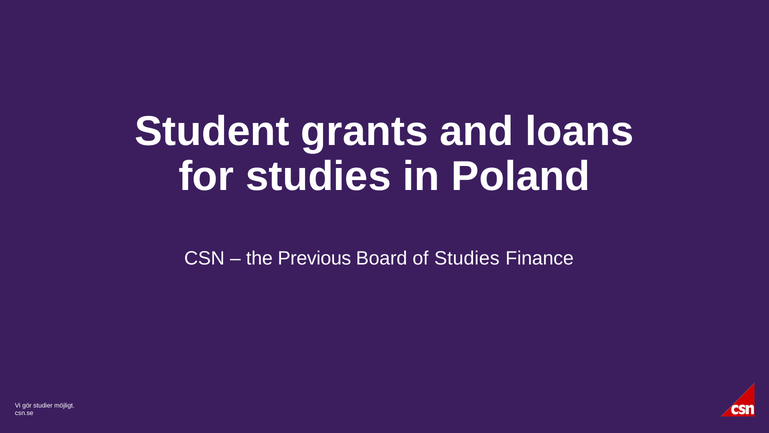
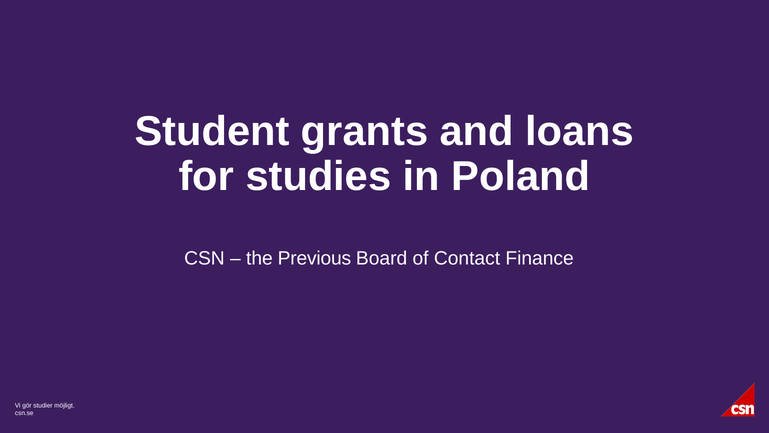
of Studies: Studies -> Contact (467, 258)
